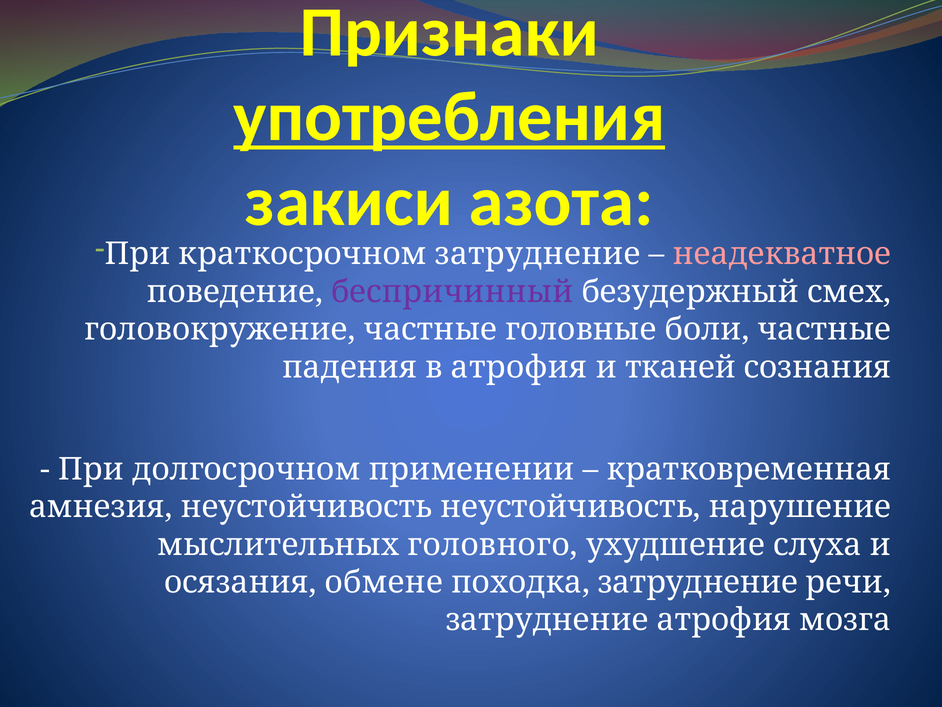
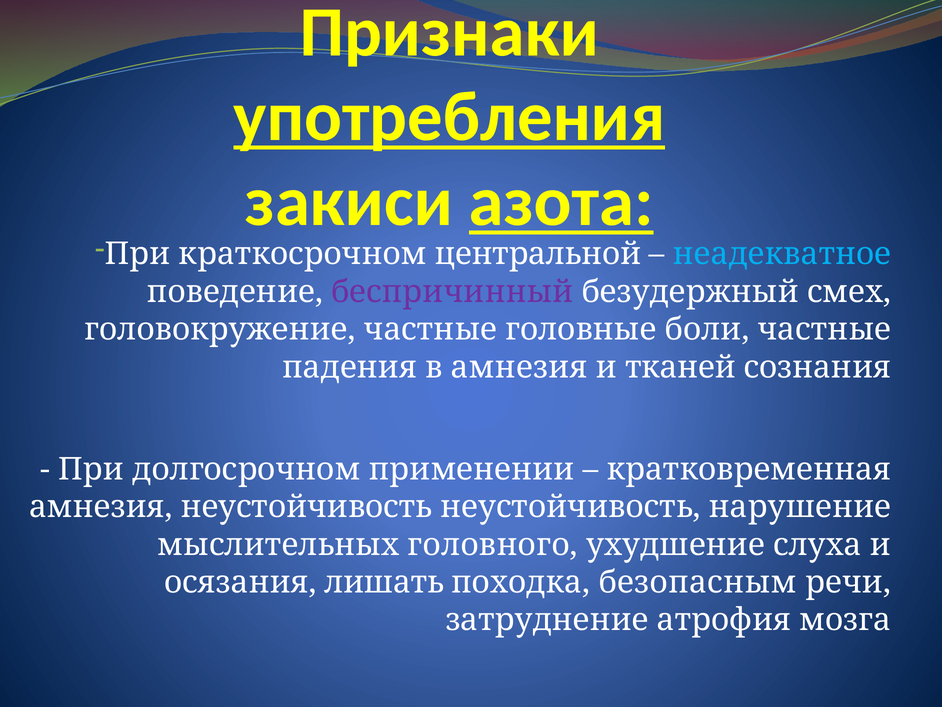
азота underline: none -> present (561, 202)
краткосрочном затруднение: затруднение -> центральной (538, 254)
неадекватное colour: pink -> light blue (782, 254)
в атрофия: атрофия -> амнезия (519, 367)
обмене: обмене -> лишать (384, 582)
походка затруднение: затруднение -> безопасным (698, 582)
